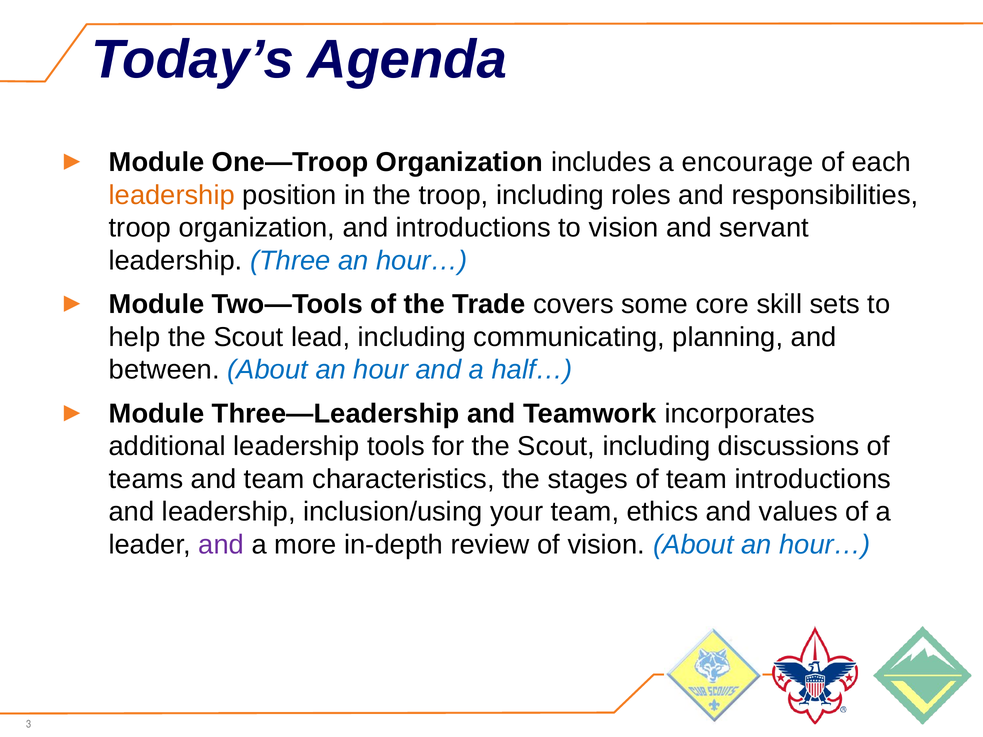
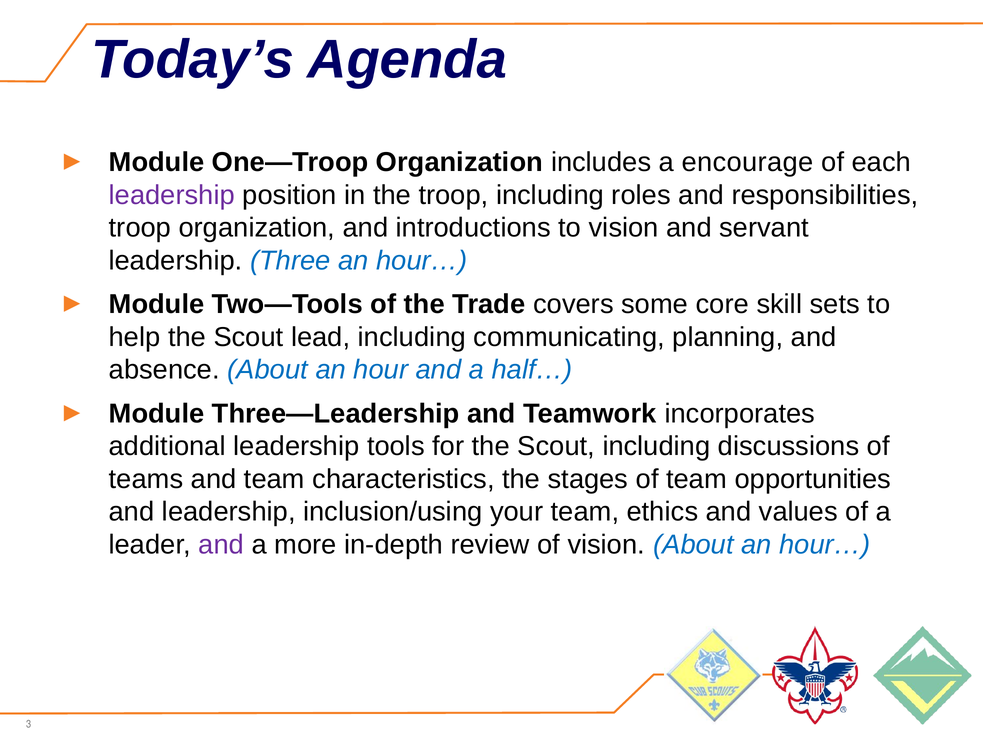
leadership colour: orange -> purple (172, 195)
between: between -> absence (164, 370)
team introductions: introductions -> opportunities (813, 479)
